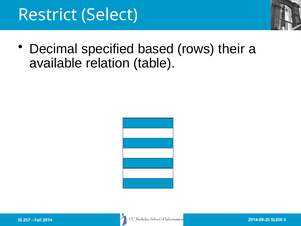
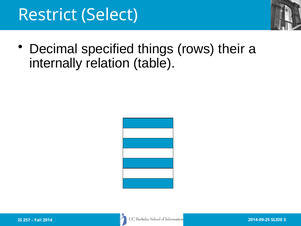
based: based -> things (156, 49)
available: available -> internally (56, 63)
